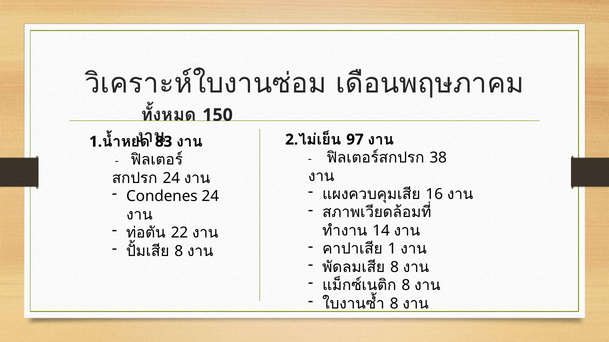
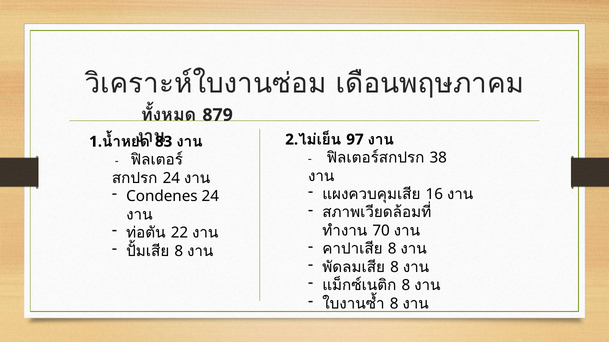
150: 150 -> 879 (218, 115)
14: 14 -> 70 (381, 231)
1: 1 -> 8 (392, 249)
